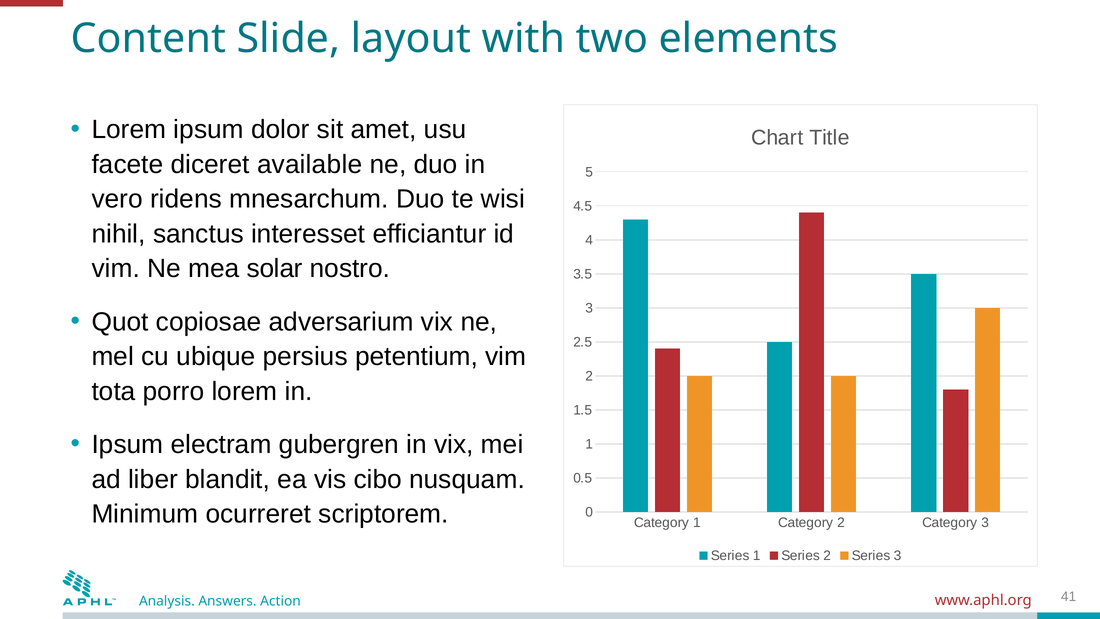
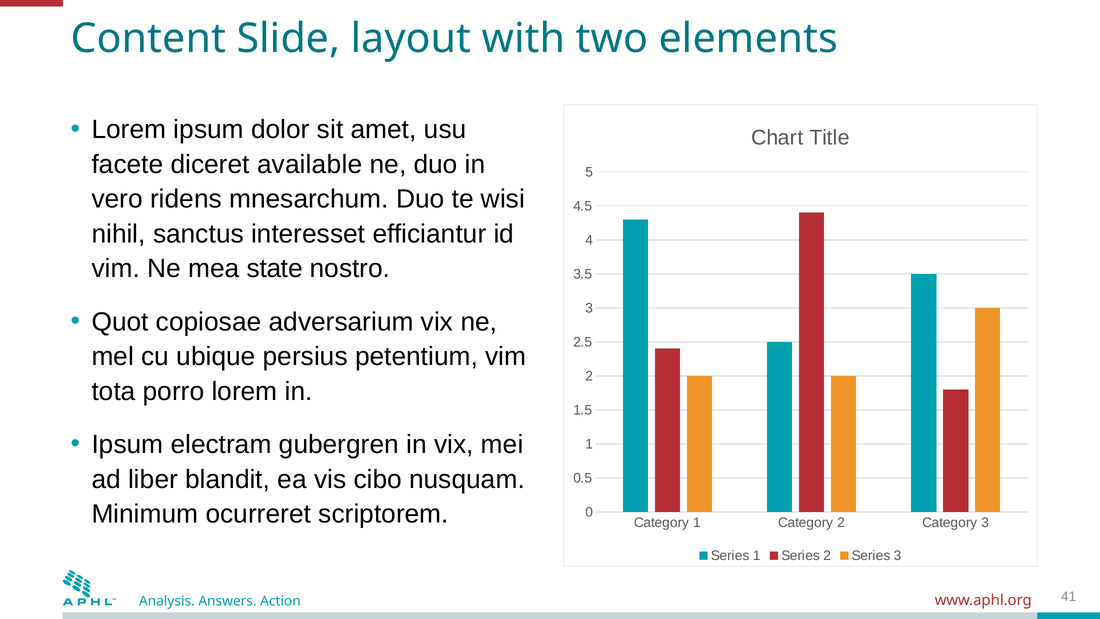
solar: solar -> state (275, 269)
